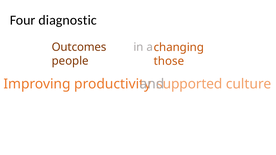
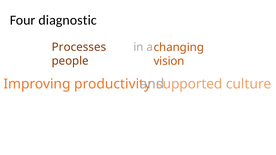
Outcomes: Outcomes -> Processes (79, 47)
those: those -> vision (169, 61)
